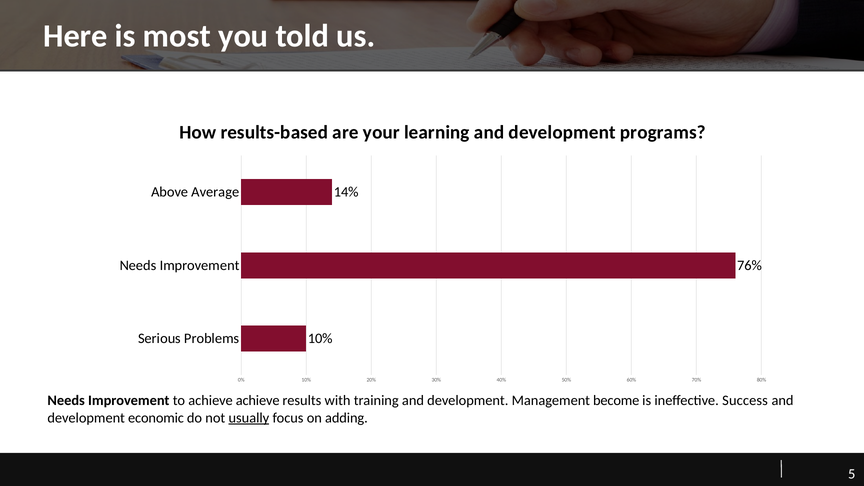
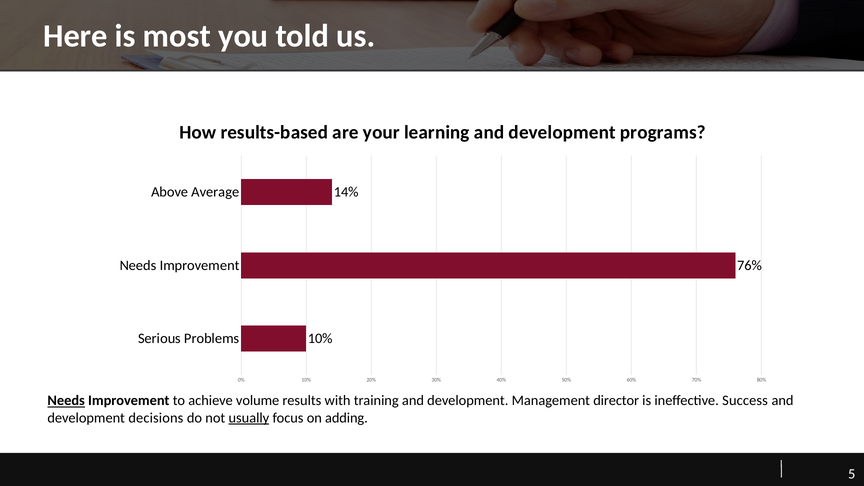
Needs underline: none -> present (66, 401)
achieve achieve: achieve -> volume (258, 401)
become: become -> director (616, 401)
economic: economic -> decisions (156, 418)
